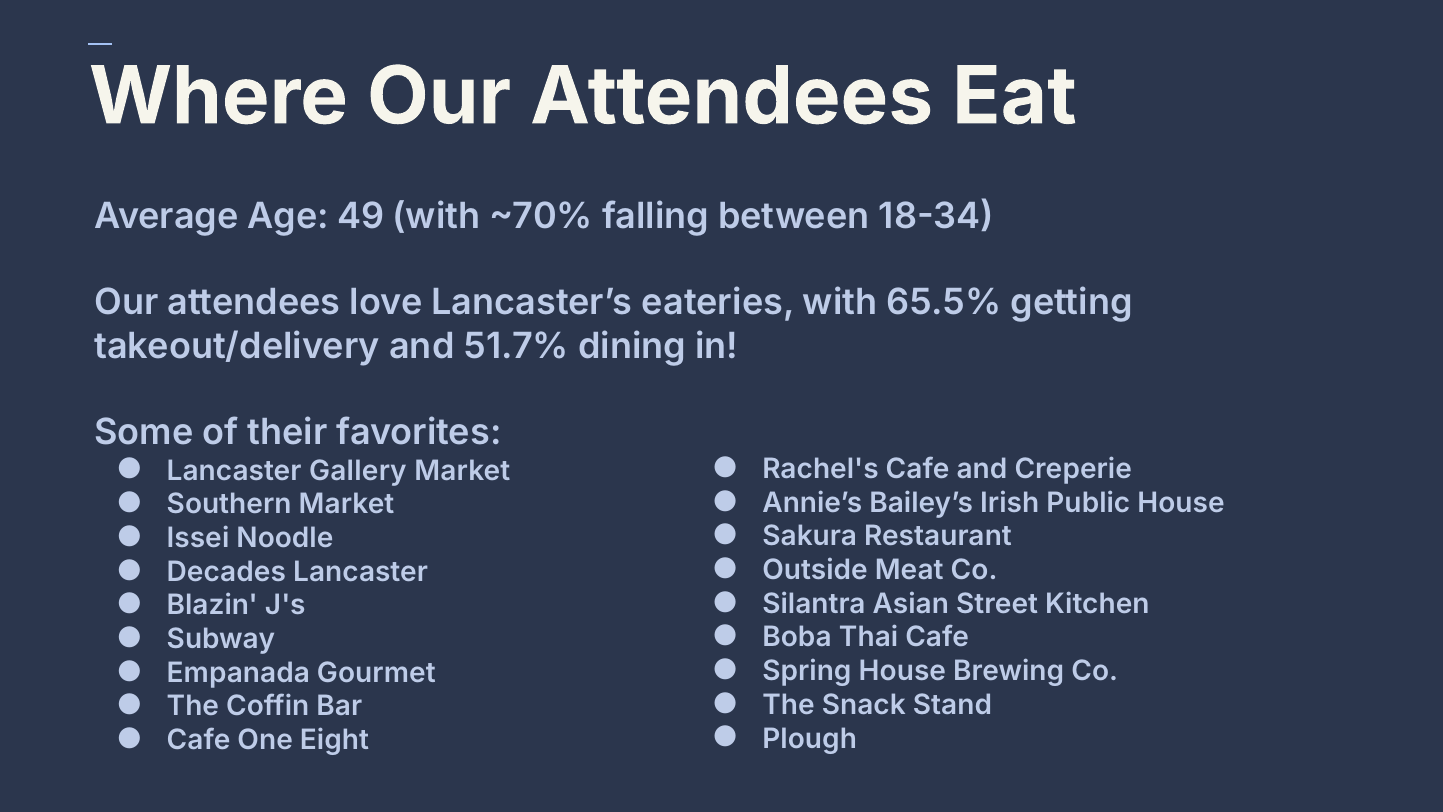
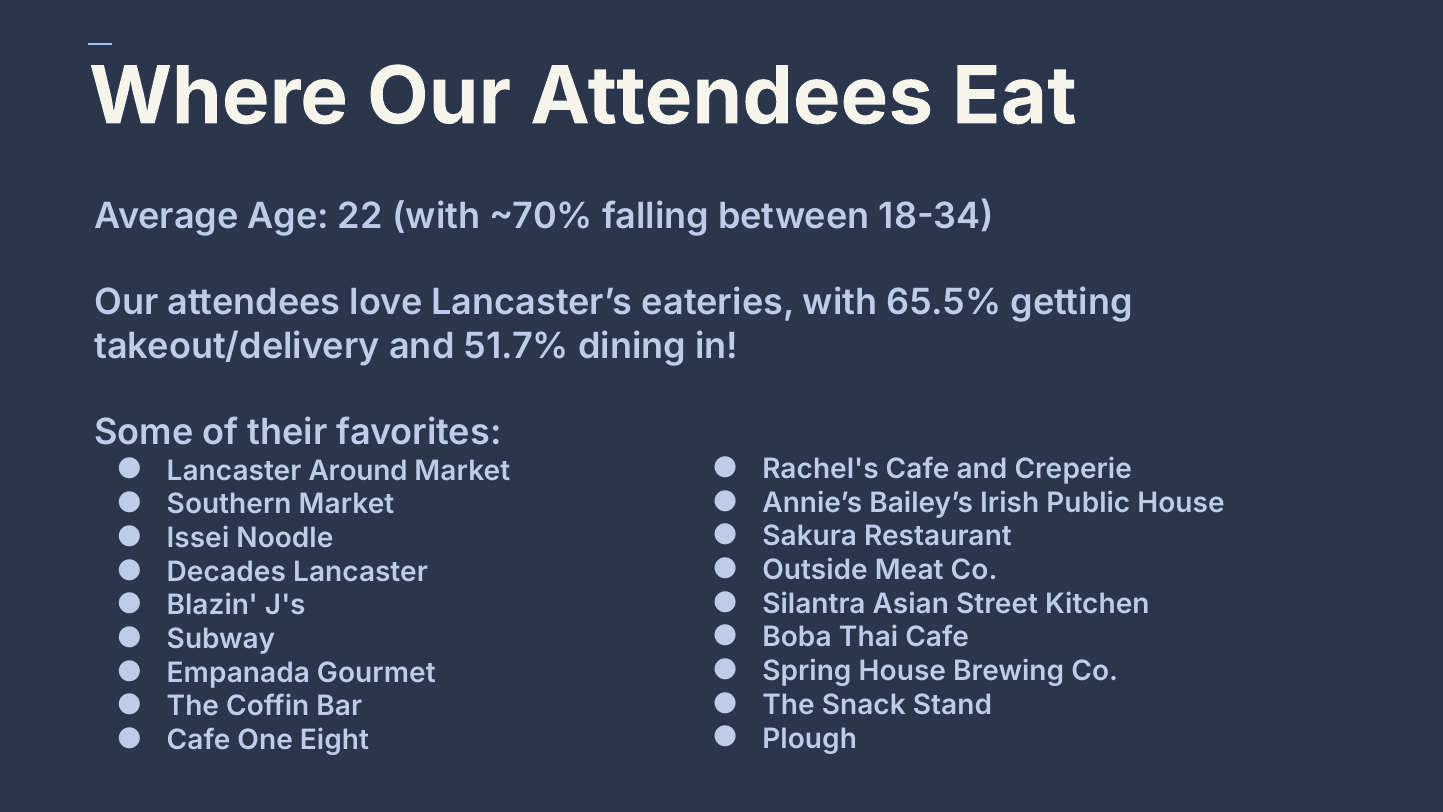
49: 49 -> 22 (360, 216)
Gallery: Gallery -> Around (358, 471)
